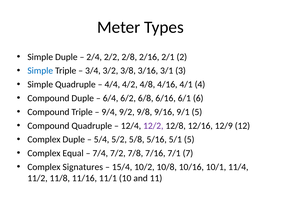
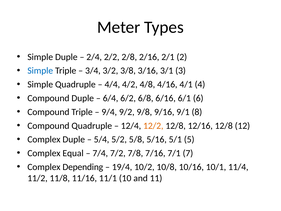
9/1 5: 5 -> 8 (197, 112)
12/2 colour: purple -> orange (153, 126)
12/16 12/9: 12/9 -> 12/8 (224, 126)
Signatures: Signatures -> Depending (83, 167)
15/4: 15/4 -> 19/4 (122, 167)
